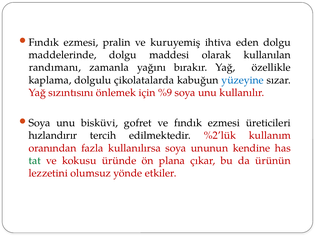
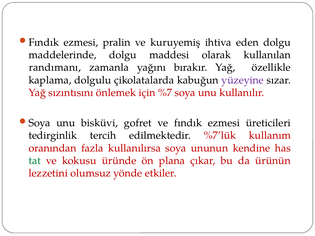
yüzeyine colour: blue -> purple (243, 80)
%9: %9 -> %7 (165, 93)
hızlandırır: hızlandırır -> tedirginlik (53, 136)
%2’lük: %2’lük -> %7’lük (220, 136)
